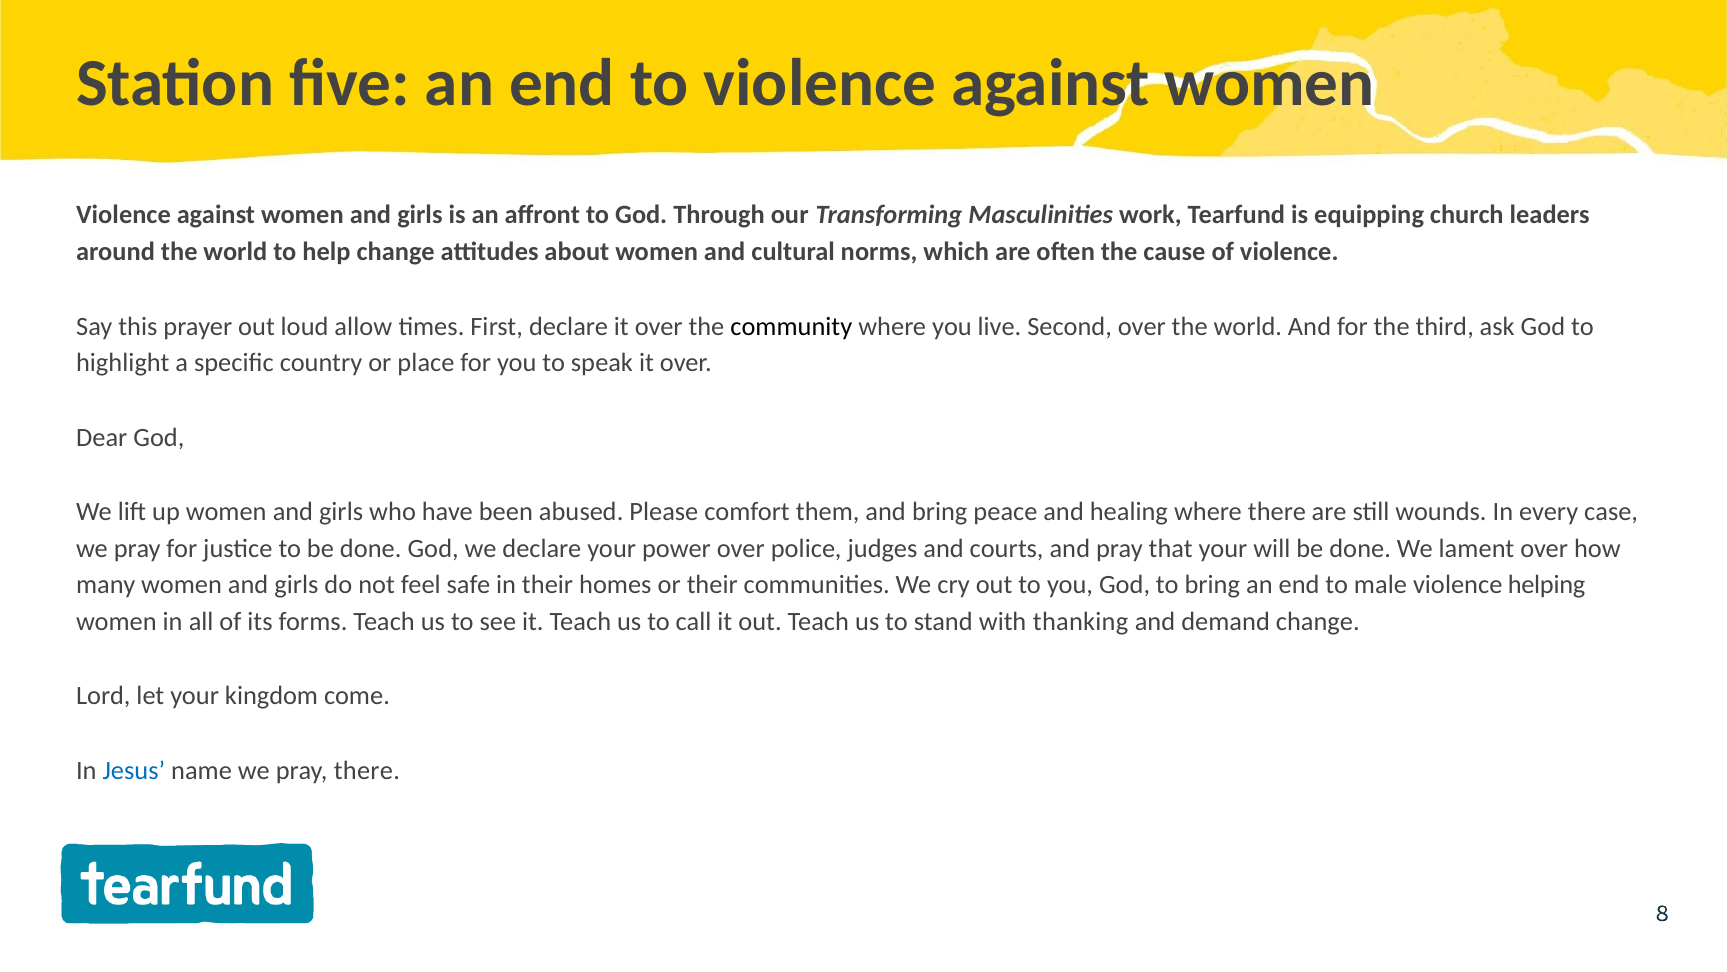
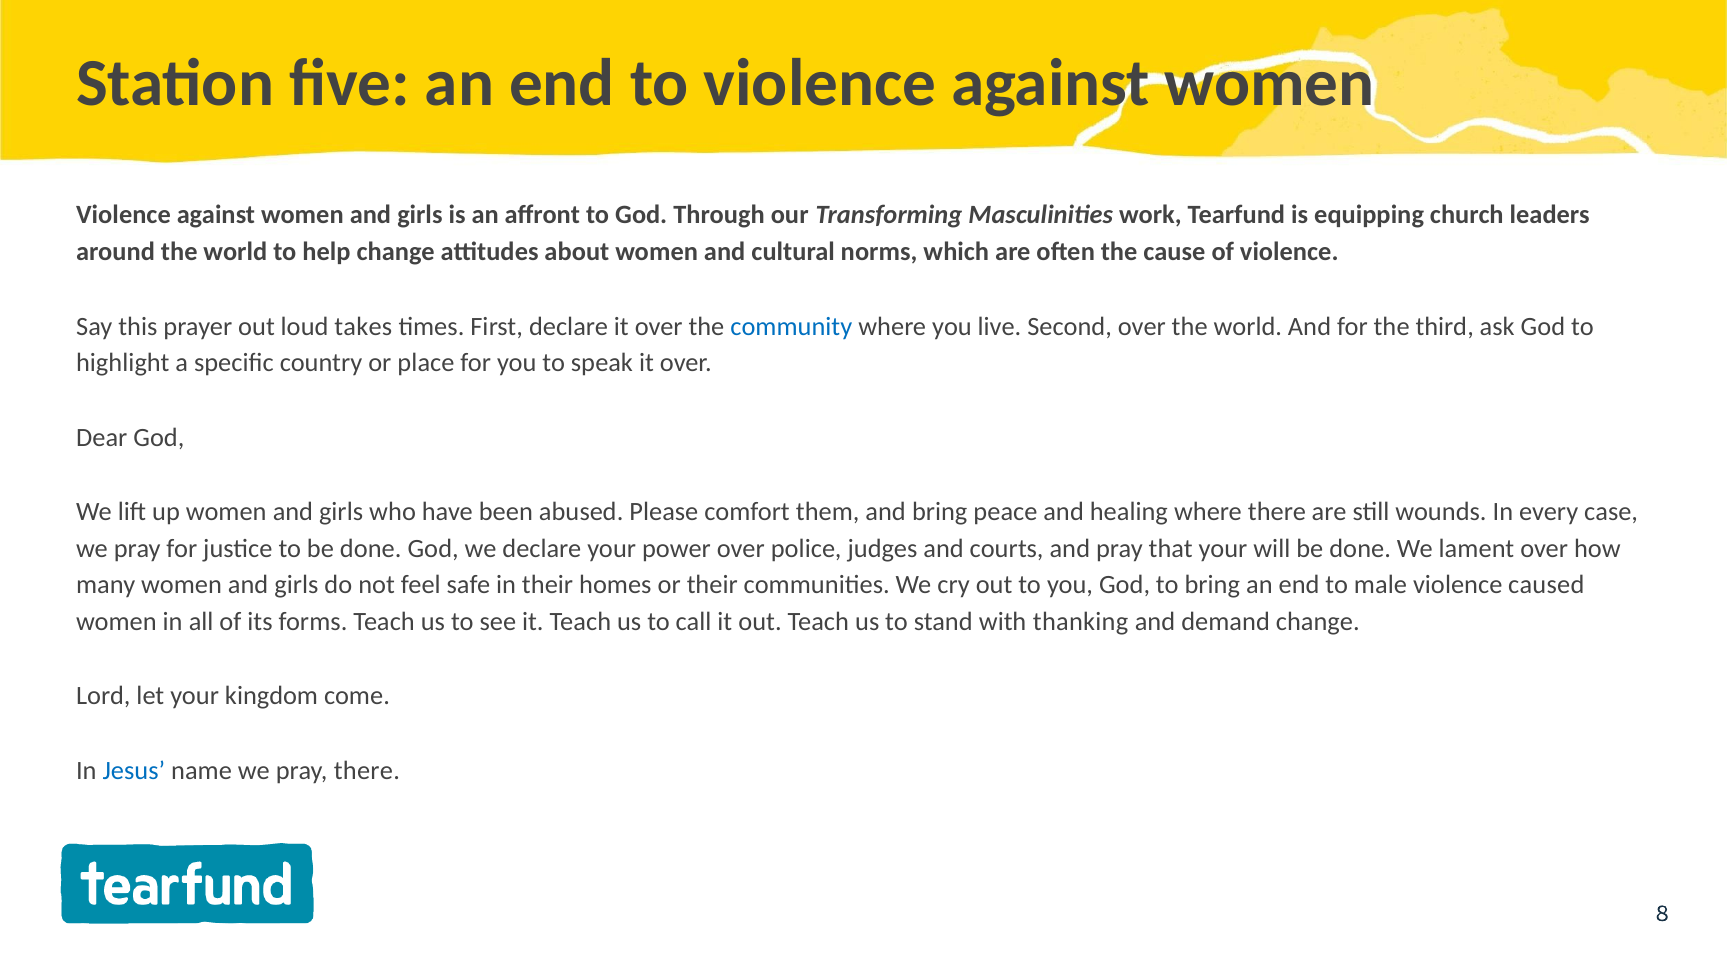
allow: allow -> takes (363, 326)
community colour: black -> blue (791, 326)
helping: helping -> caused (1546, 585)
